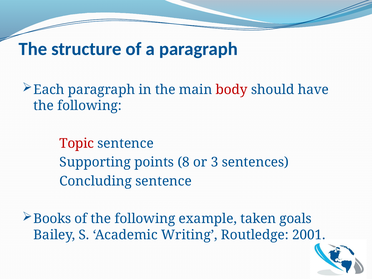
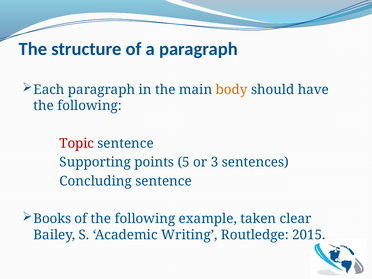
body colour: red -> orange (232, 90)
8: 8 -> 5 (184, 162)
goals: goals -> clear (296, 219)
2001: 2001 -> 2015 (309, 235)
